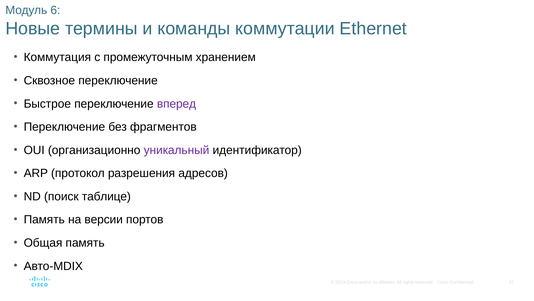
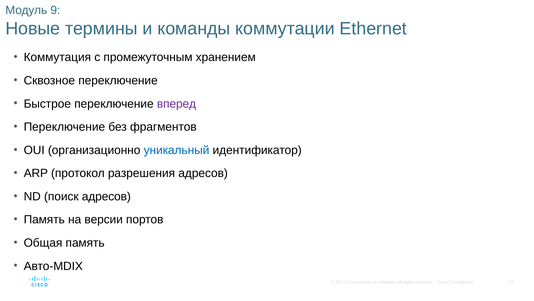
6: 6 -> 9 (55, 10)
уникальный colour: purple -> blue (177, 150)
поиск таблице: таблице -> адресов (106, 196)
